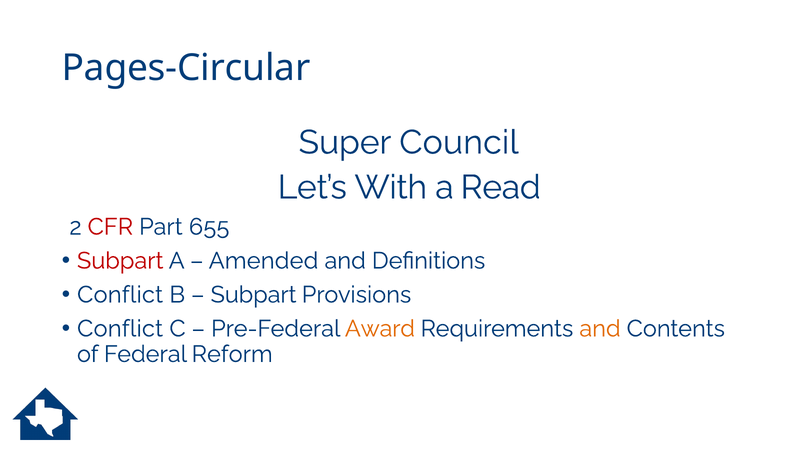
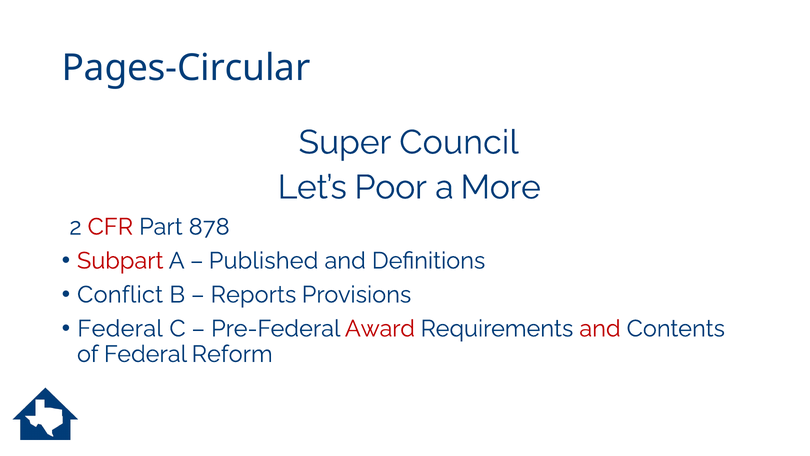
With: With -> Poor (391, 187)
Read: Read -> More (501, 187)
655: 655 -> 878 (209, 227)
Amended: Amended -> Published (264, 261)
Subpart: Subpart -> Reports (253, 294)
Conflict: Conflict -> Federal (120, 328)
Award colour: orange -> red (380, 328)
and colour: orange -> red (600, 328)
